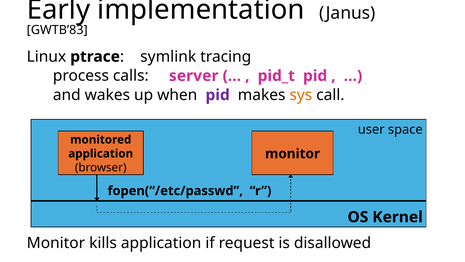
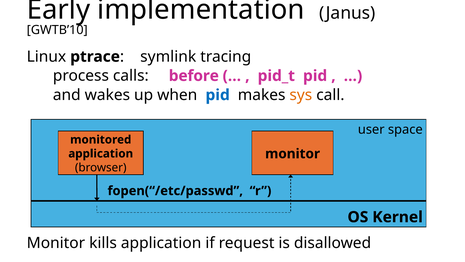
GWTB’83: GWTB’83 -> GWTB’10 (57, 30)
server: server -> before (194, 76)
pid colour: purple -> blue (218, 95)
